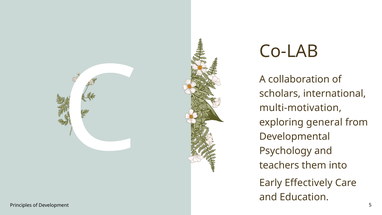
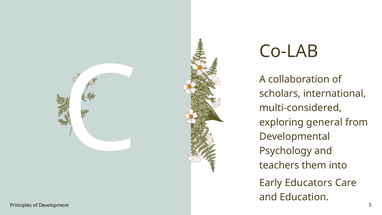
multi-motivation: multi-motivation -> multi-considered (300, 108)
Effectively: Effectively -> Educators (309, 183)
